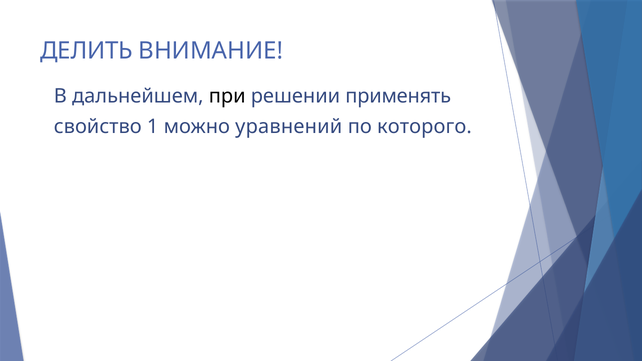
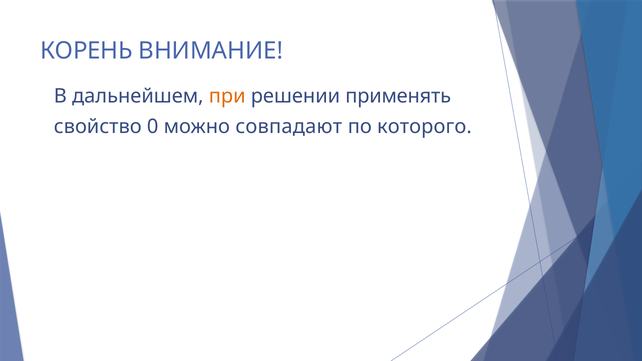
ДЕЛИТЬ: ДЕЛИТЬ -> КОРЕНЬ (86, 51)
при colour: black -> orange (227, 96)
1: 1 -> 0 (153, 127)
уравнений: уравнений -> совпадают (289, 127)
